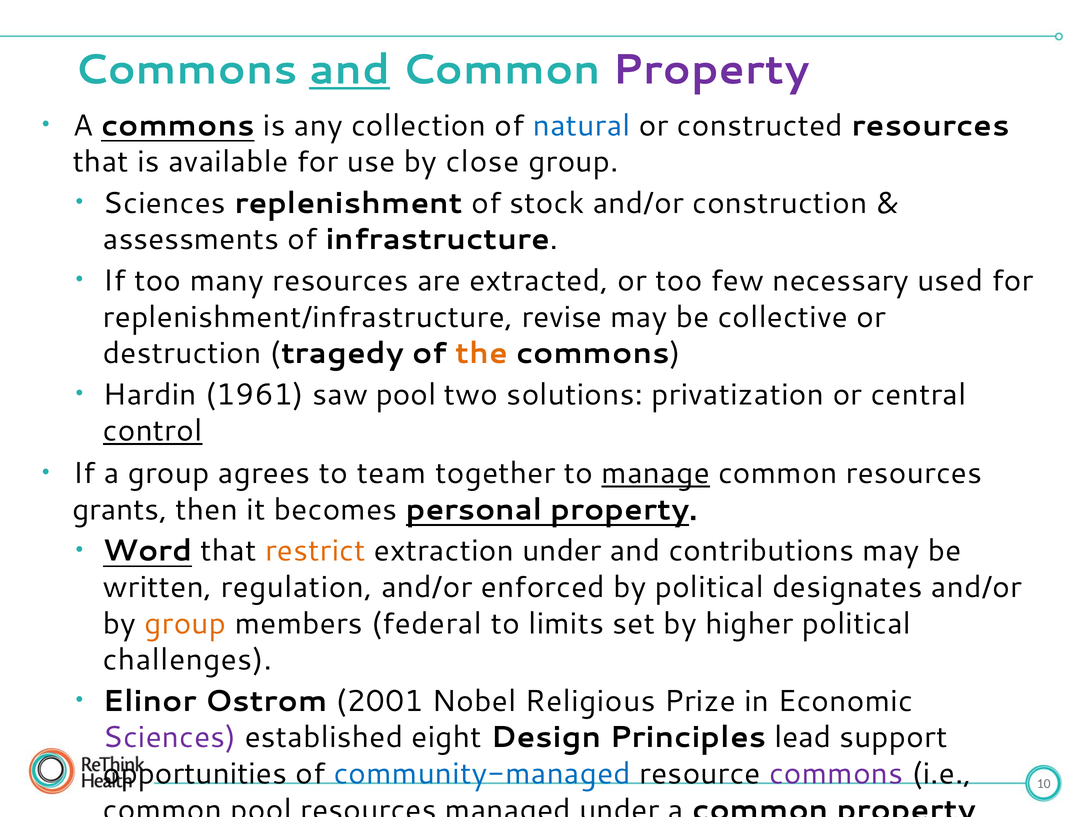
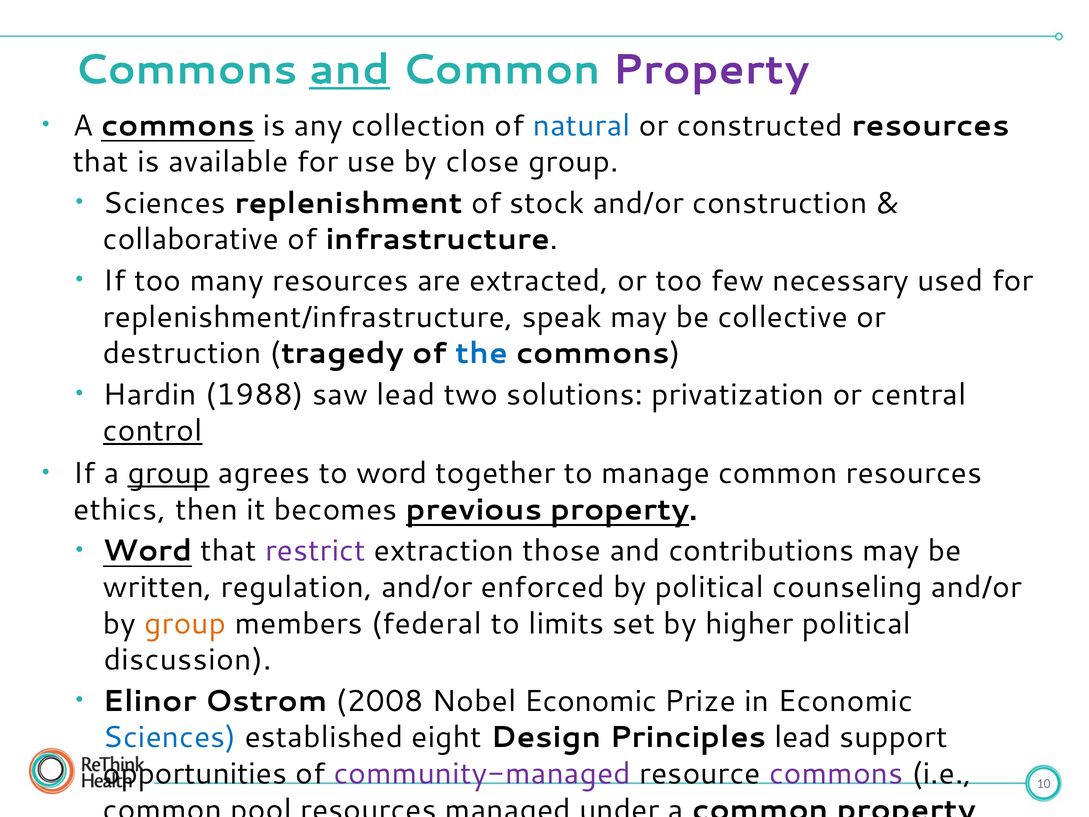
assessments: assessments -> collaborative (191, 239)
revise: revise -> speak (562, 317)
the colour: orange -> blue (482, 353)
1961: 1961 -> 1988 (255, 395)
saw pool: pool -> lead (406, 395)
group underline: none -> present (169, 473)
to team: team -> word (392, 473)
manage underline: present -> none (656, 473)
grants: grants -> ethics (120, 510)
personal: personal -> previous (474, 510)
restrict colour: orange -> purple (315, 551)
extraction under: under -> those (562, 551)
designates: designates -> counseling (847, 587)
challenges: challenges -> discussion (188, 660)
2001: 2001 -> 2008 (380, 701)
Nobel Religious: Religious -> Economic (590, 701)
Sciences colour: purple -> blue (170, 737)
community-managed colour: blue -> purple (482, 774)
